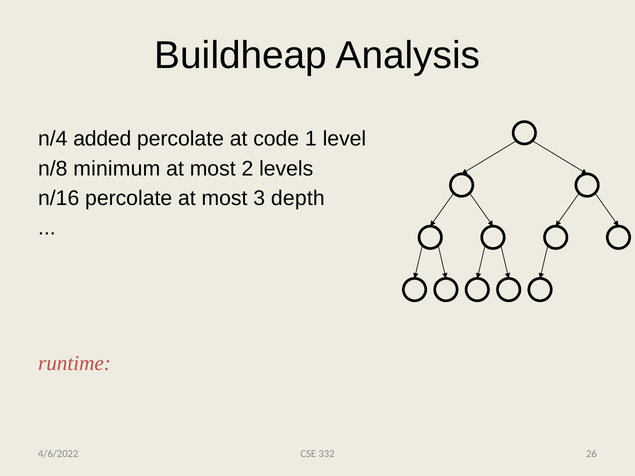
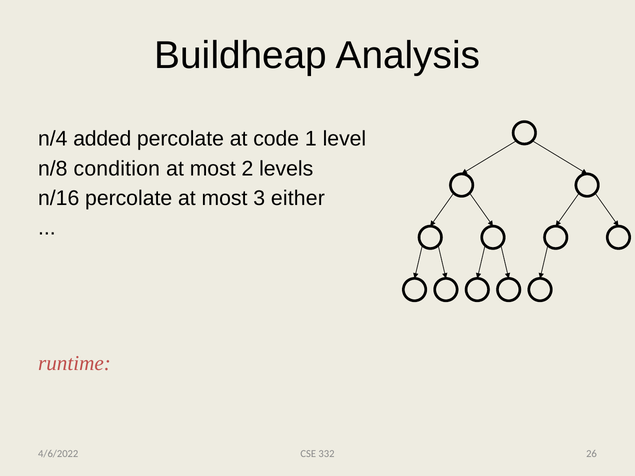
minimum: minimum -> condition (117, 169)
depth: depth -> either (298, 198)
